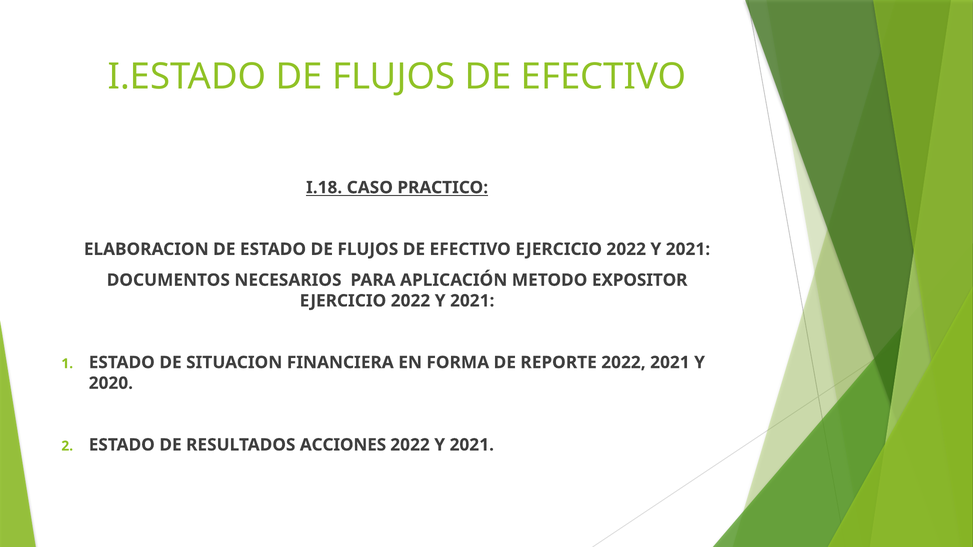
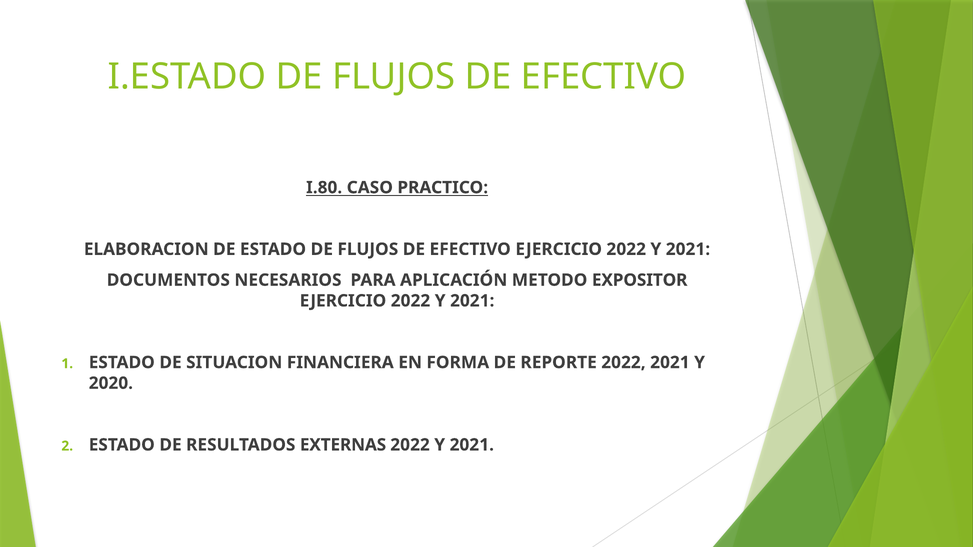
I.18: I.18 -> I.80 (324, 188)
ACCIONES: ACCIONES -> EXTERNAS (343, 445)
